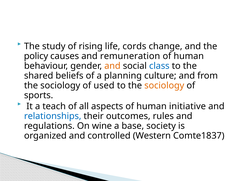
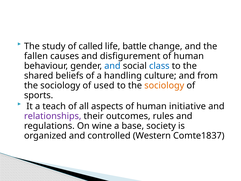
rising: rising -> called (91, 46)
cords: cords -> battle (135, 46)
policy: policy -> fallen (36, 56)
remuneration: remuneration -> disfigurement (130, 56)
and colour: orange -> blue (112, 66)
planning: planning -> handling (123, 76)
relationships colour: blue -> purple (53, 116)
